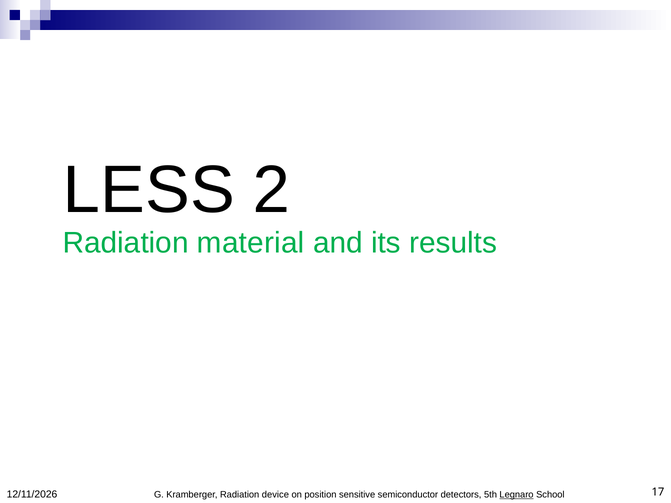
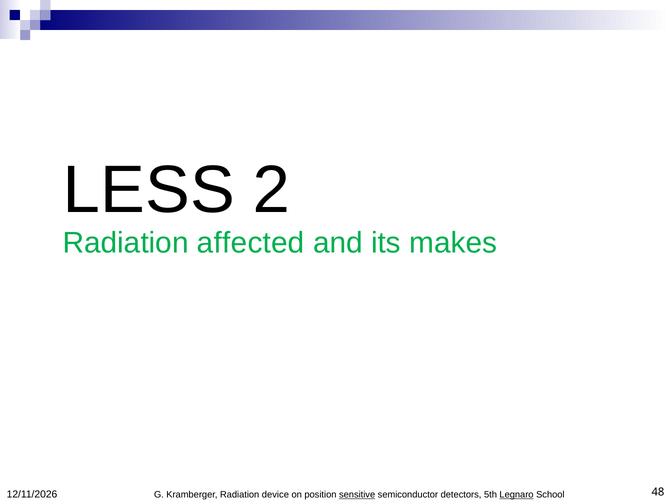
material: material -> affected (251, 243)
results: results -> makes (453, 243)
sensitive underline: none -> present (357, 495)
17: 17 -> 48 (658, 492)
